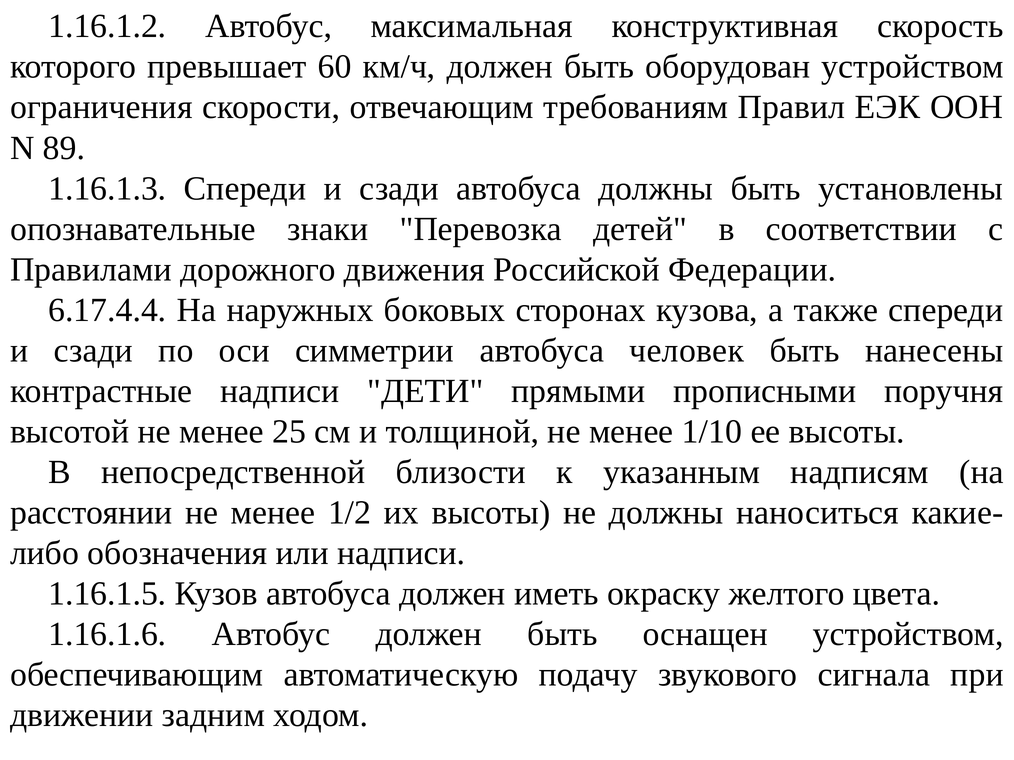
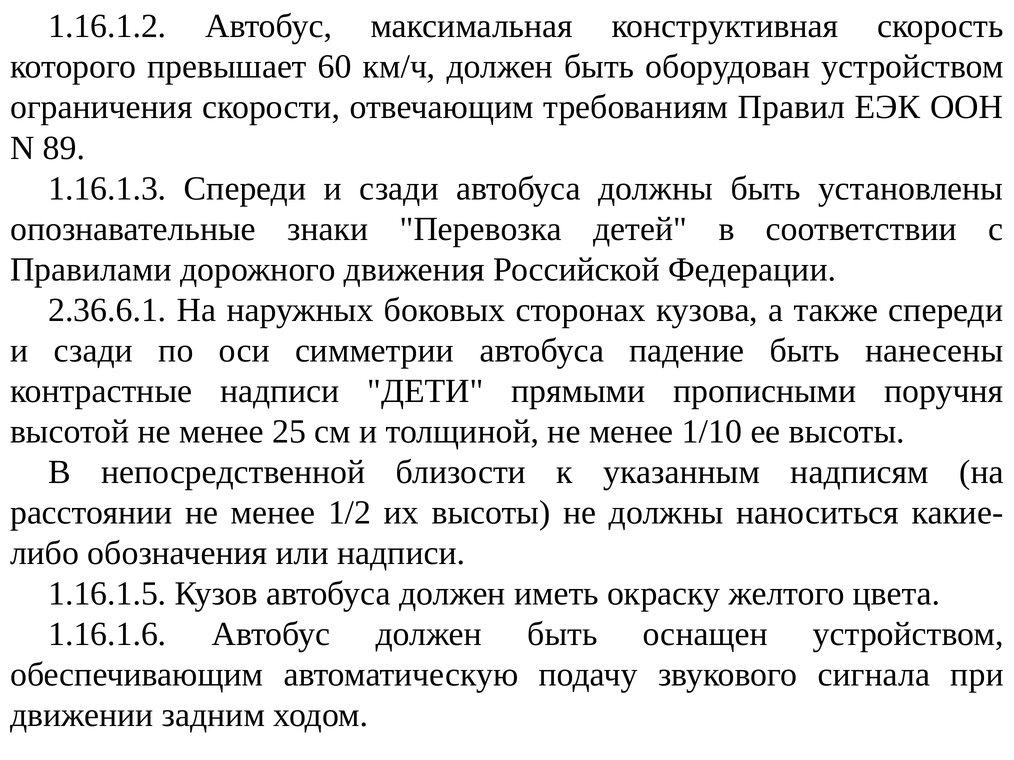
6.17.4.4: 6.17.4.4 -> 2.36.6.1 (107, 310)
человек: человек -> падение (687, 351)
